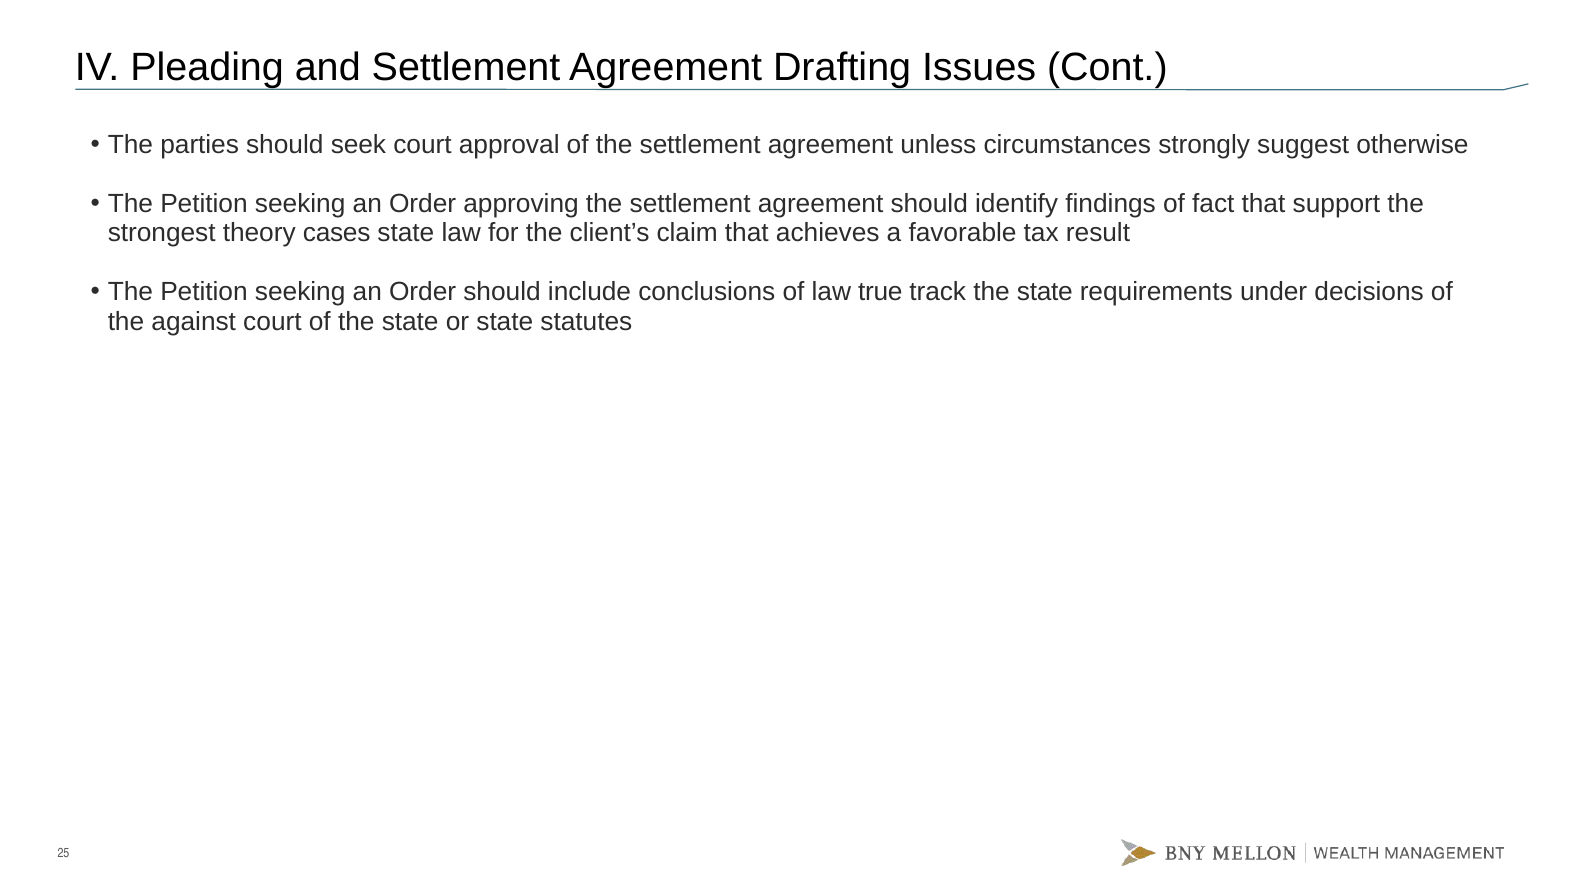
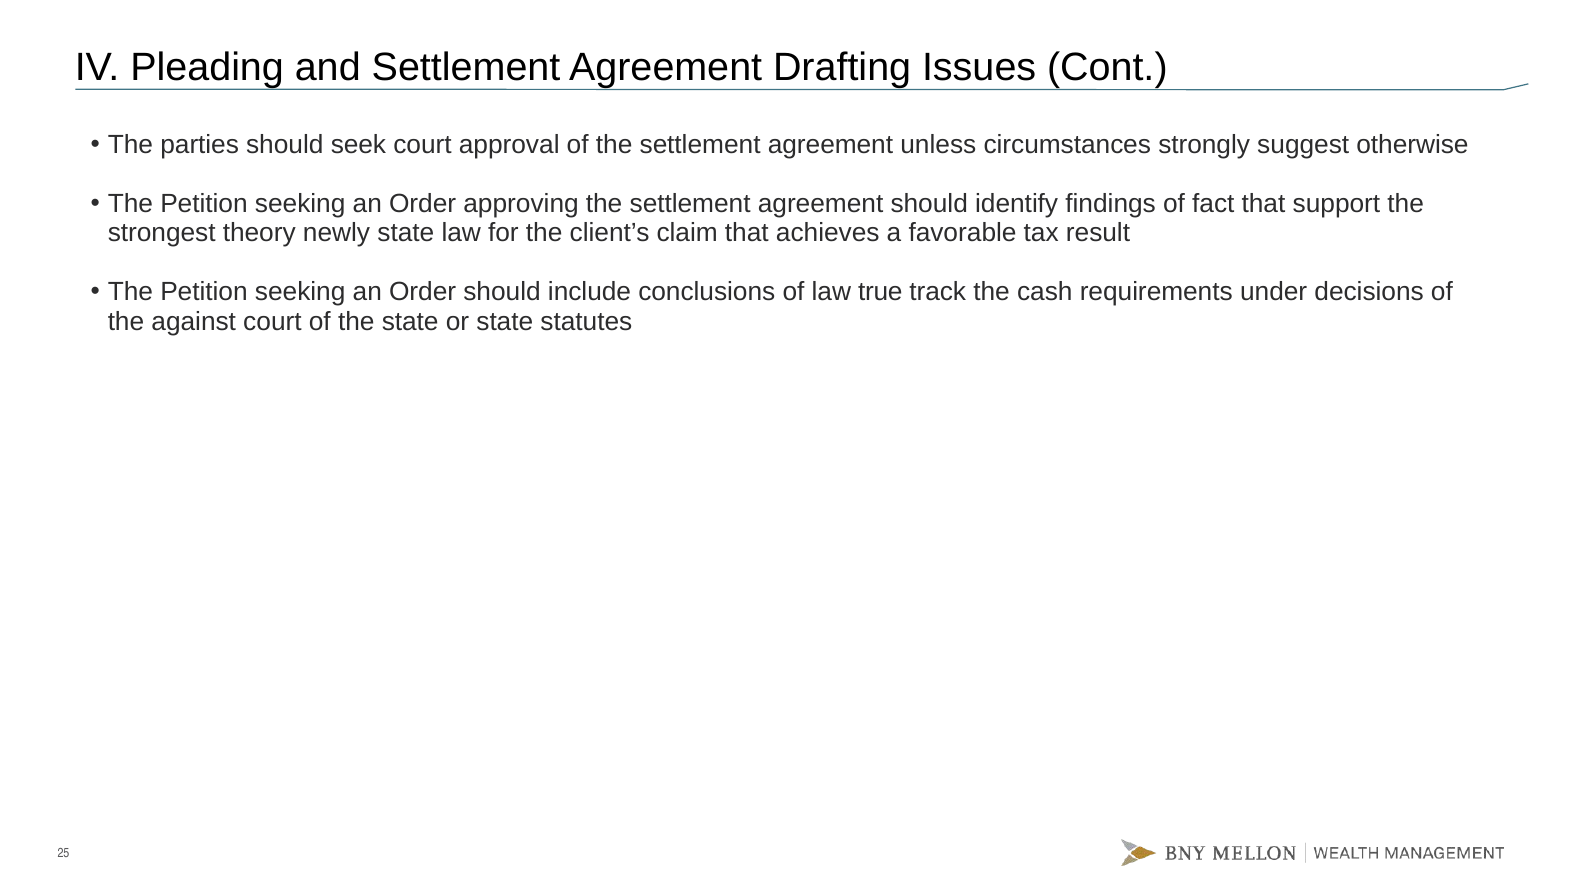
cases: cases -> newly (337, 233)
track the state: state -> cash (1045, 292)
